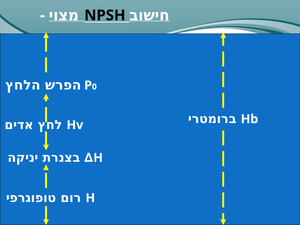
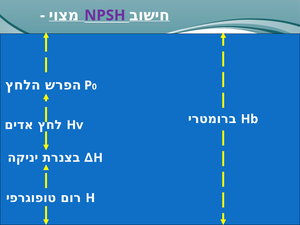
NPSH colour: black -> purple (105, 15)
